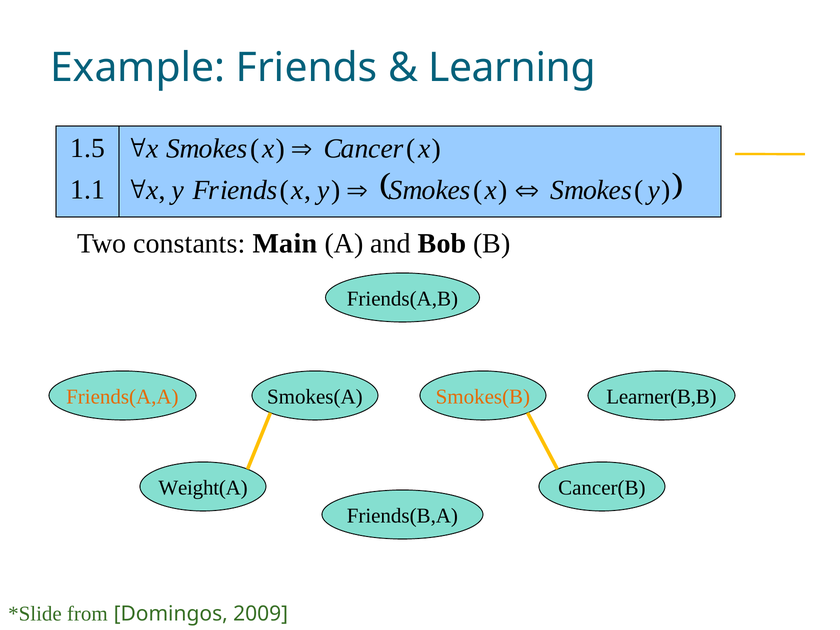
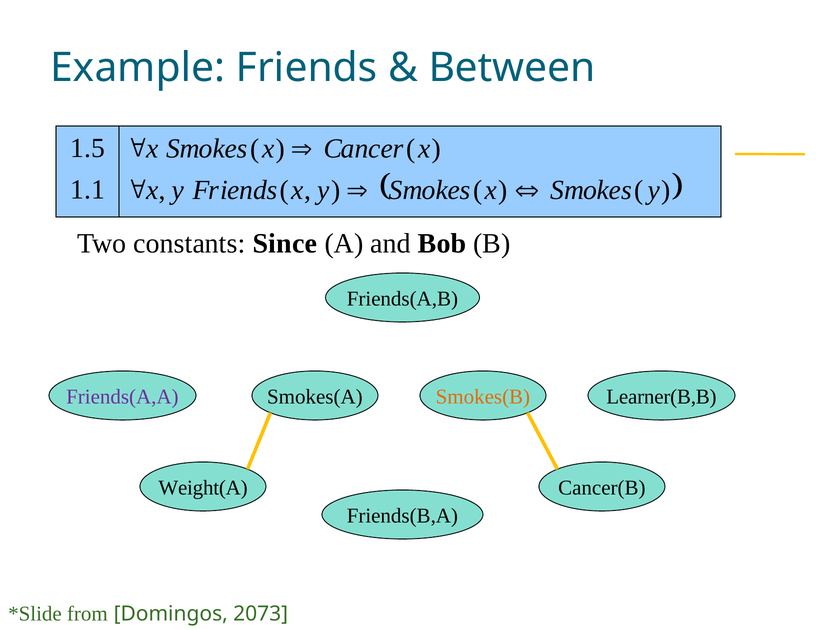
Learning: Learning -> Between (512, 68)
Main: Main -> Since (285, 244)
Friends(A,A colour: orange -> purple (122, 397)
2009: 2009 -> 2073 (261, 614)
